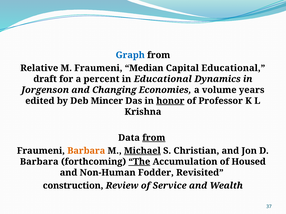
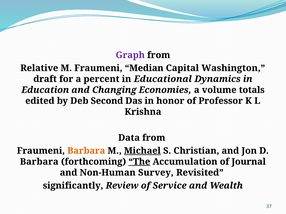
Graph colour: blue -> purple (130, 55)
Capital Educational: Educational -> Washington (233, 68)
Jorgenson: Jorgenson -> Education (45, 90)
years: years -> totals (252, 90)
Mincer: Mincer -> Second (107, 101)
honor underline: present -> none (170, 101)
from underline: present -> none (154, 138)
Housed: Housed -> Journal (249, 162)
Fodder: Fodder -> Survey (156, 173)
construction: construction -> significantly (73, 186)
